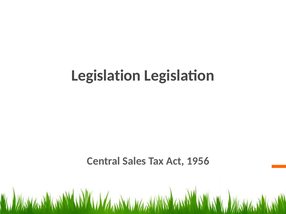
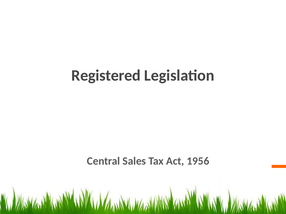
Legislation: Legislation -> Registered (106, 76)
